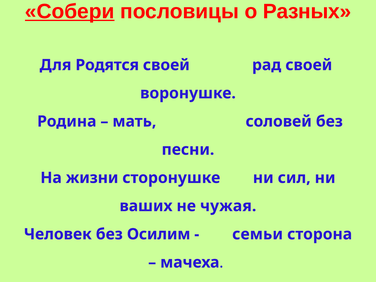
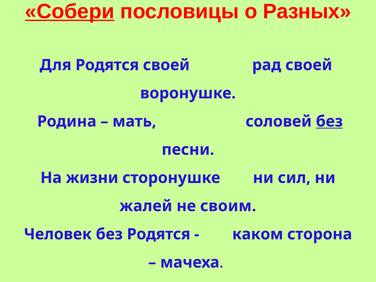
без underline: none -> present (329, 121)
ваших: ваших -> жалей (146, 206)
чужая: чужая -> своим (228, 206)
без Осилим: Осилим -> Родятся (159, 234)
семьи: семьи -> каком (258, 234)
